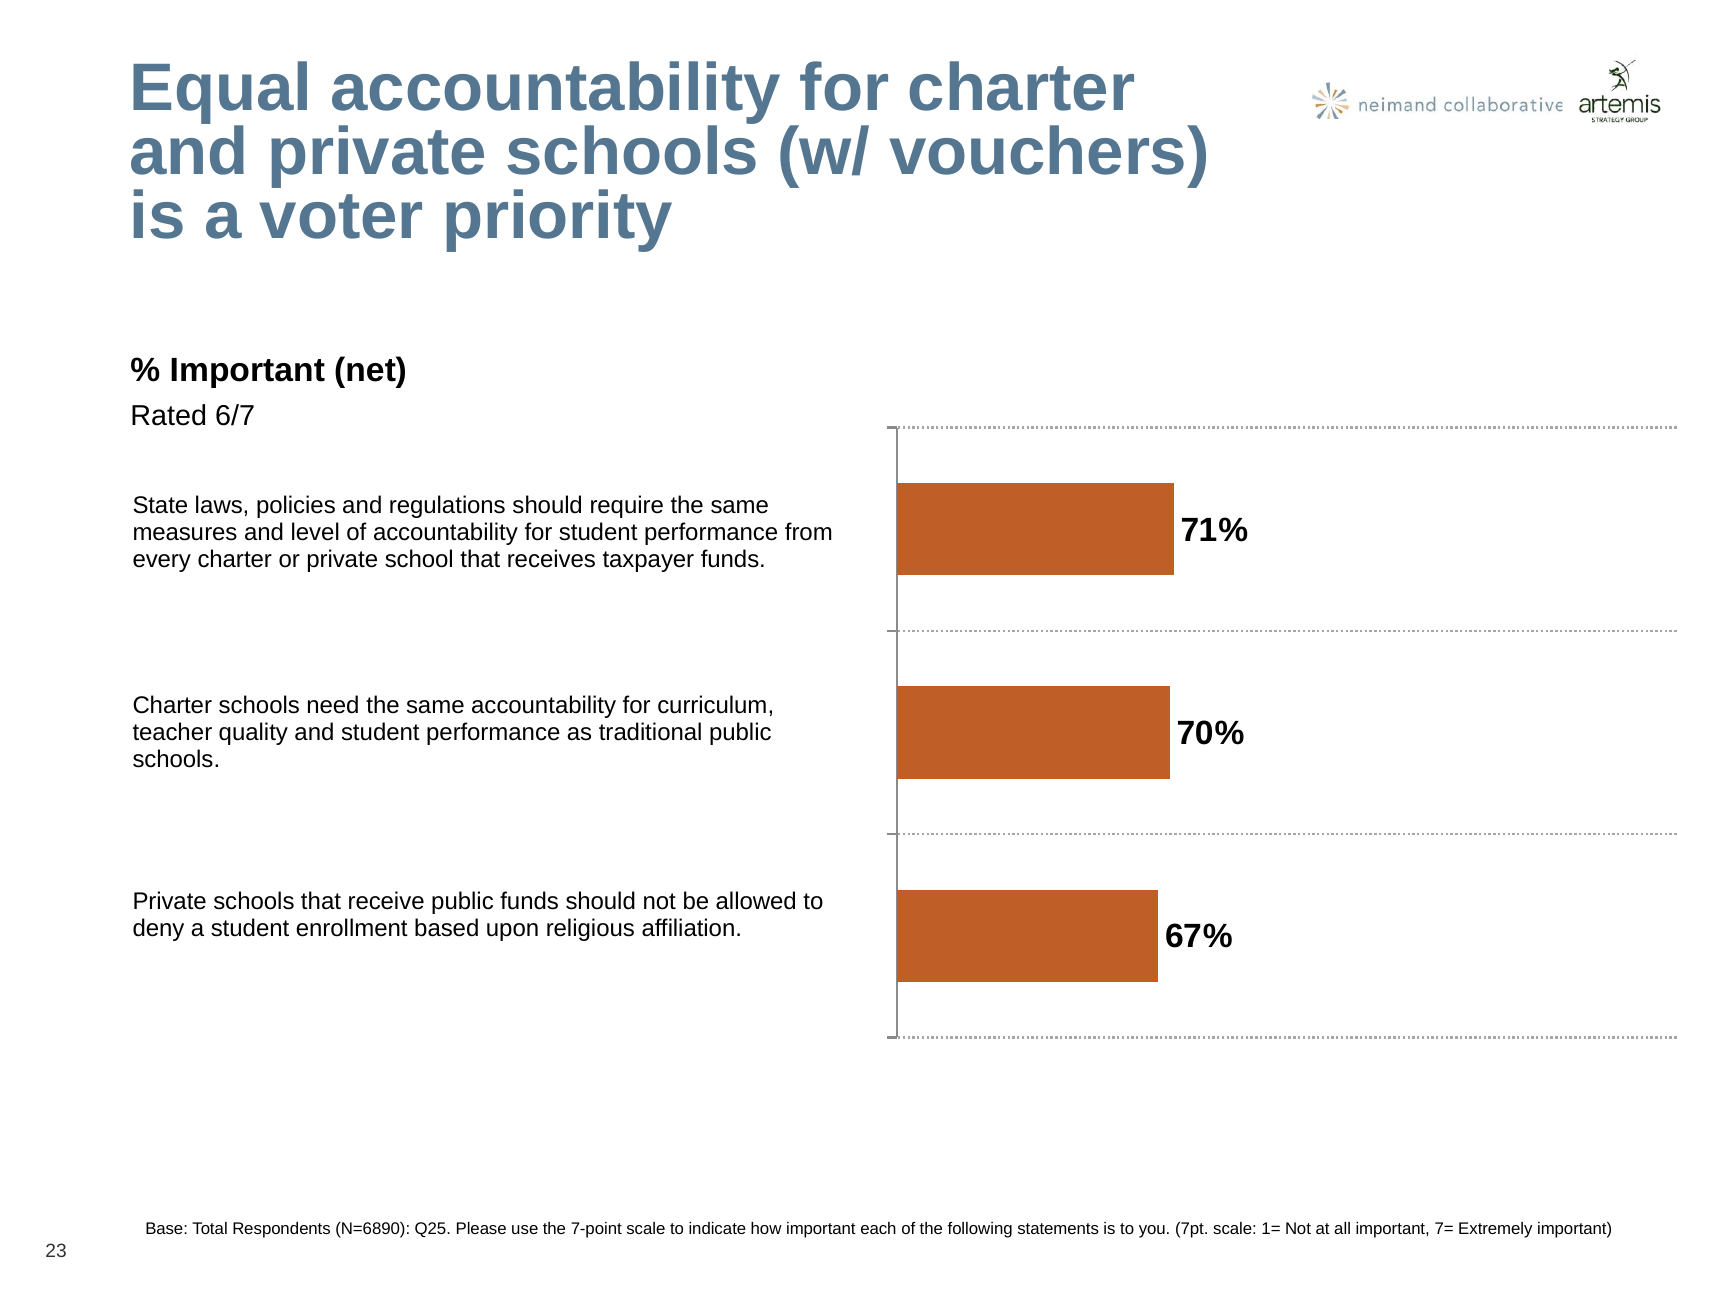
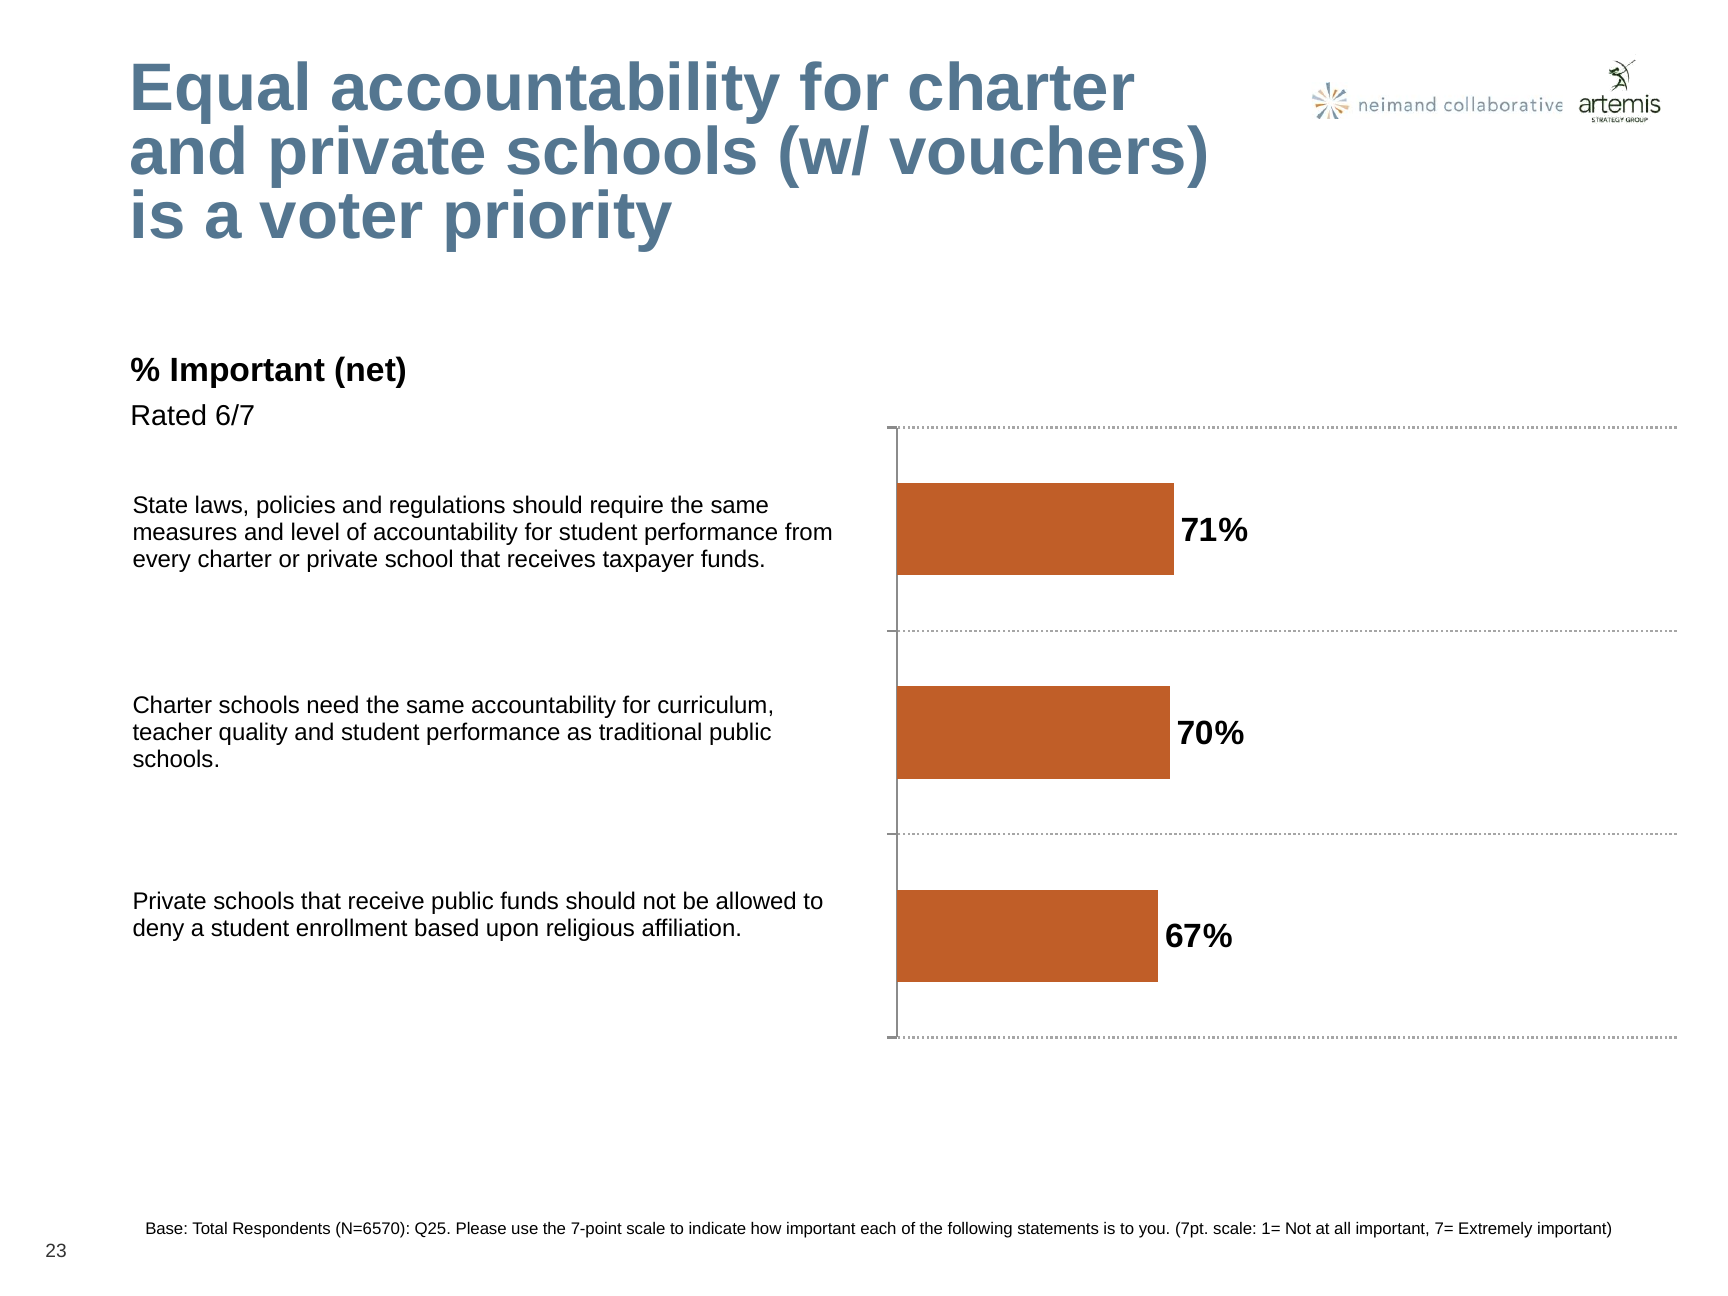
N=6890: N=6890 -> N=6570 (373, 1229)
